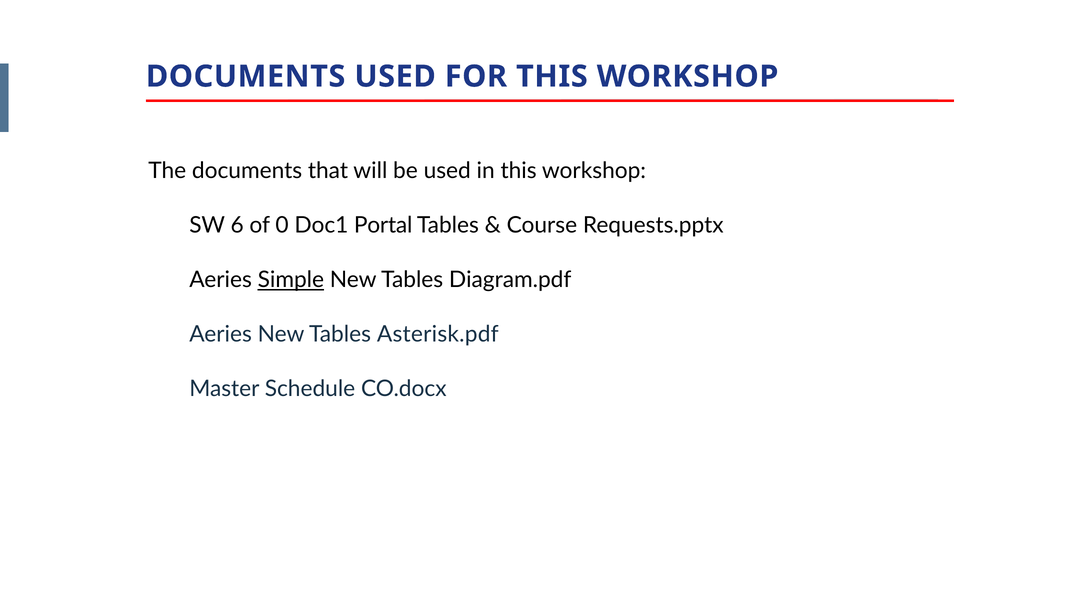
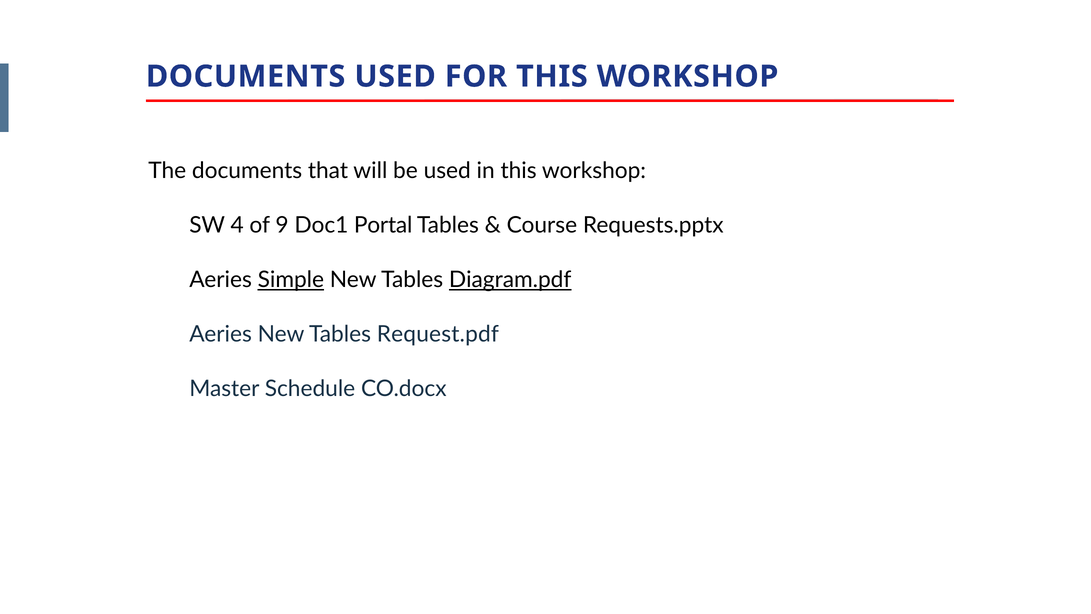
6: 6 -> 4 (237, 225)
0: 0 -> 9 (282, 225)
Diagram.pdf underline: none -> present (510, 280)
Asterisk.pdf: Asterisk.pdf -> Request.pdf (438, 334)
